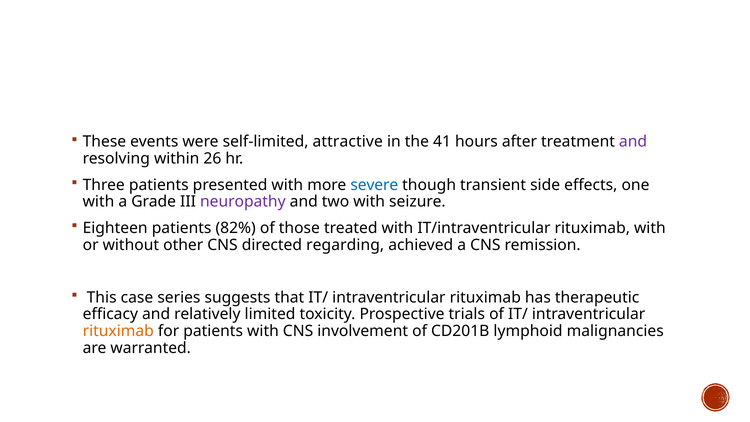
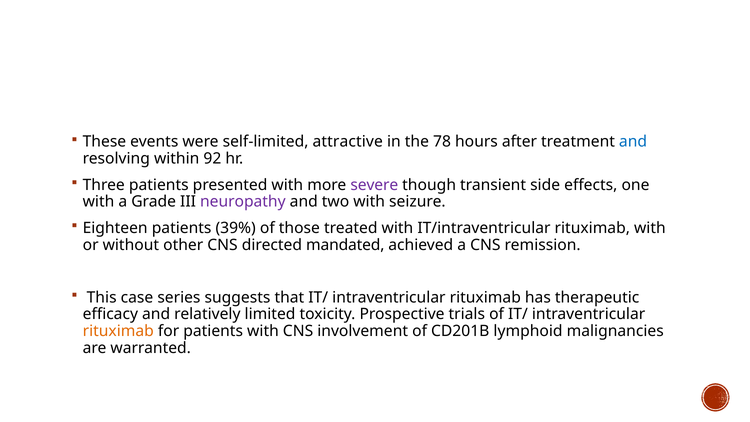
41: 41 -> 78 (442, 142)
and colour: purple -> blue (633, 142)
26: 26 -> 92 (212, 159)
severe colour: blue -> purple (374, 185)
82%: 82% -> 39% (236, 228)
regarding: regarding -> mandated (345, 245)
